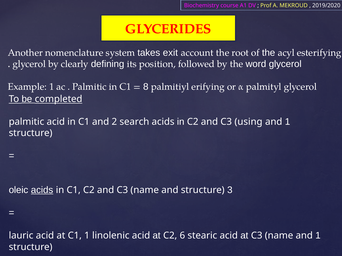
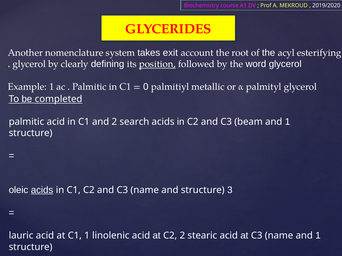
position underline: none -> present (157, 64)
8: 8 -> 0 (146, 87)
erifying: erifying -> metallic (208, 87)
using: using -> beam (249, 122)
C2 6: 6 -> 2 (182, 236)
